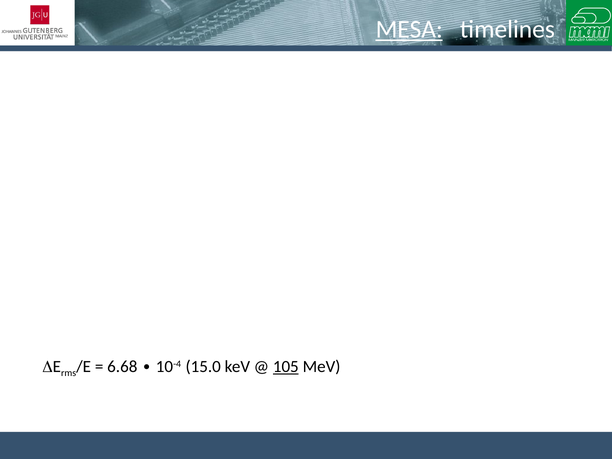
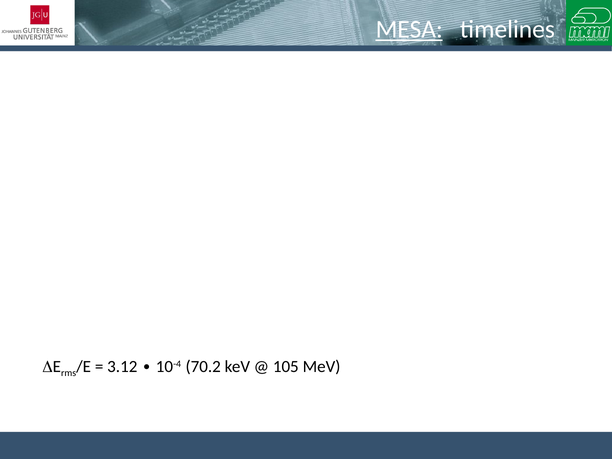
15.0: 15.0 -> 70.2 (203, 367)
105 underline: present -> none (286, 367)
6.68: 6.68 -> 3.12 (122, 367)
